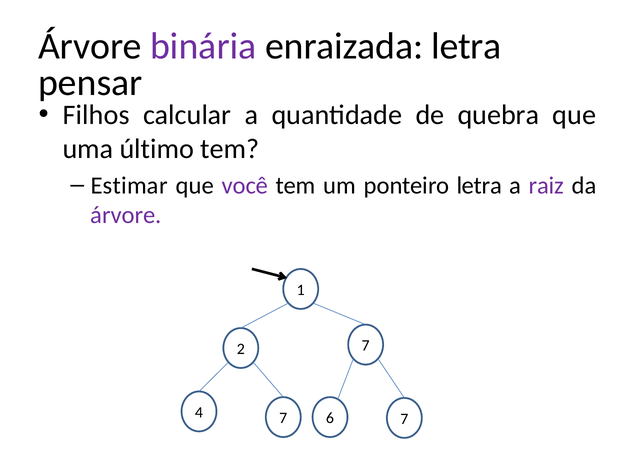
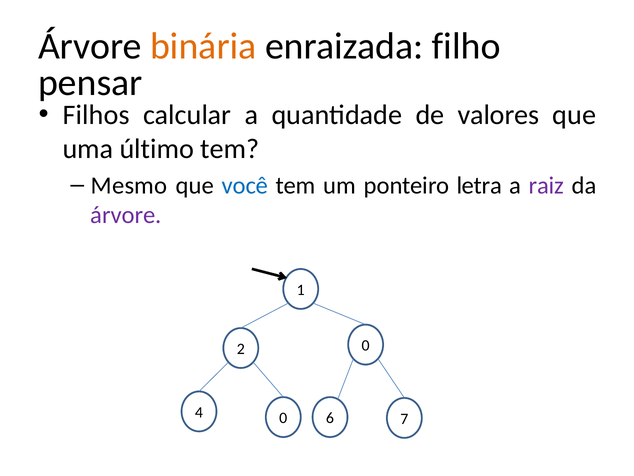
binária colour: purple -> orange (203, 46)
enraizada letra: letra -> filho (466, 46)
quebra: quebra -> valores (498, 115)
Estimar: Estimar -> Mesmo (129, 185)
você colour: purple -> blue (245, 185)
2 7: 7 -> 0 (366, 345)
4 7: 7 -> 0 (283, 418)
